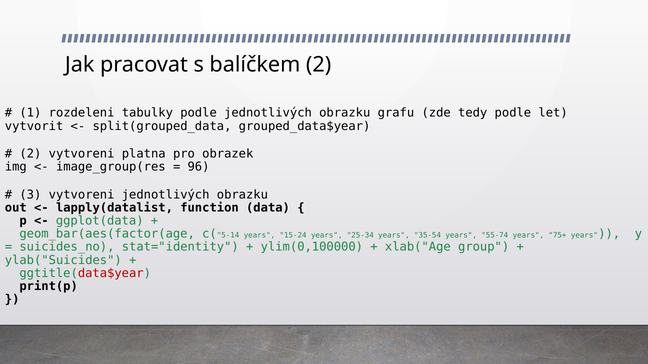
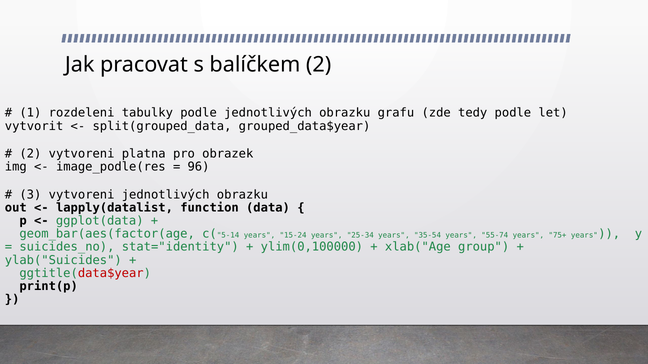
image_group(res: image_group(res -> image_podle(res (111, 167)
